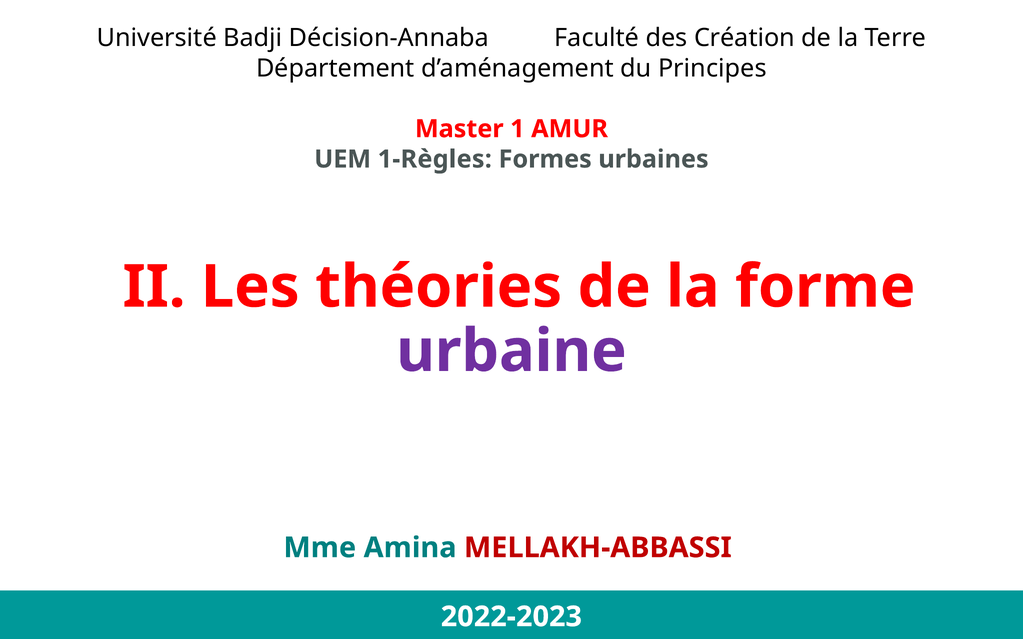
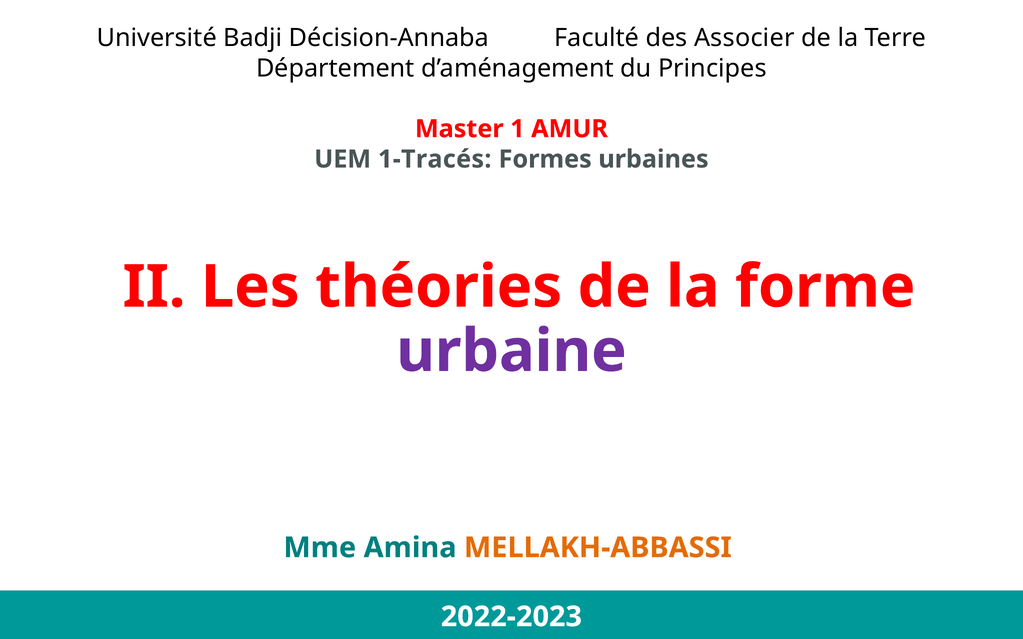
Création: Création -> Associer (744, 38)
1-Règles: 1-Règles -> 1-Tracés (435, 159)
MELLAKH-ABBASSI colour: red -> orange (598, 548)
